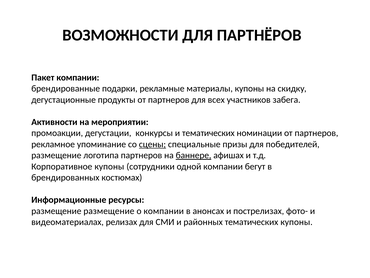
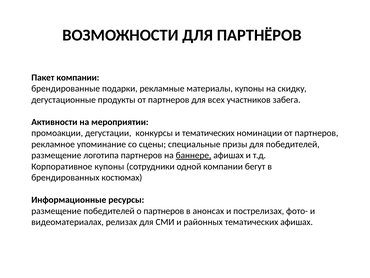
сцены underline: present -> none (152, 144)
размещение размещение: размещение -> победителей (109, 211)
о компании: компании -> партнеров (164, 211)
тематических купоны: купоны -> афишах (297, 222)
